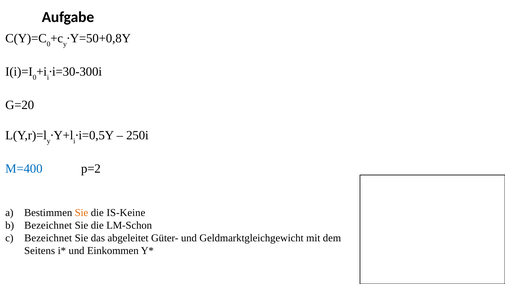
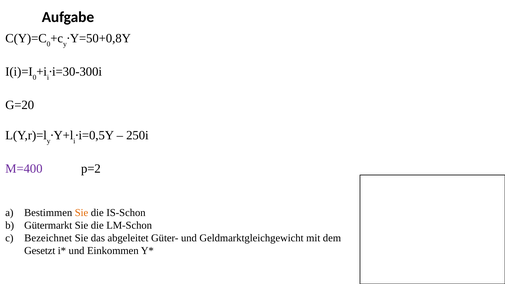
M=400 colour: blue -> purple (24, 169)
IS-Keine: IS-Keine -> IS-Schon (126, 213)
Bezeichnet: Bezeichnet -> Gütermarkt (48, 225)
Seitens: Seitens -> Gesetzt (40, 251)
